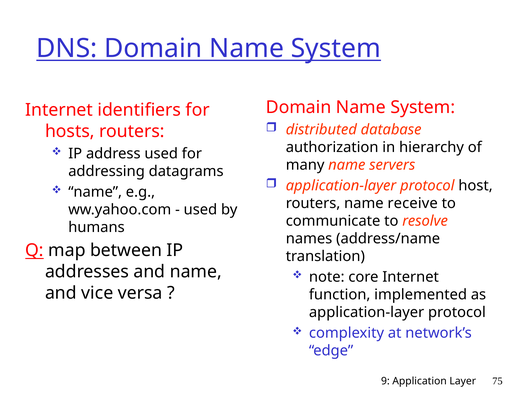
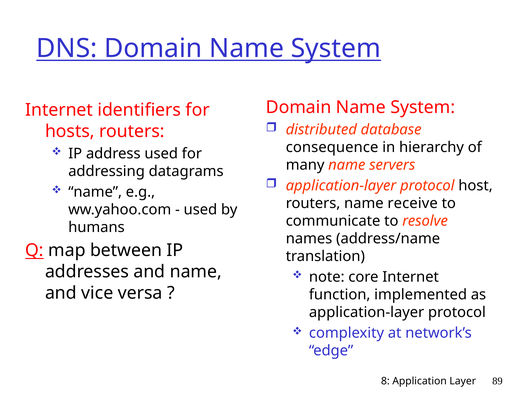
authorization: authorization -> consequence (332, 147)
9: 9 -> 8 (385, 381)
75: 75 -> 89 (497, 381)
